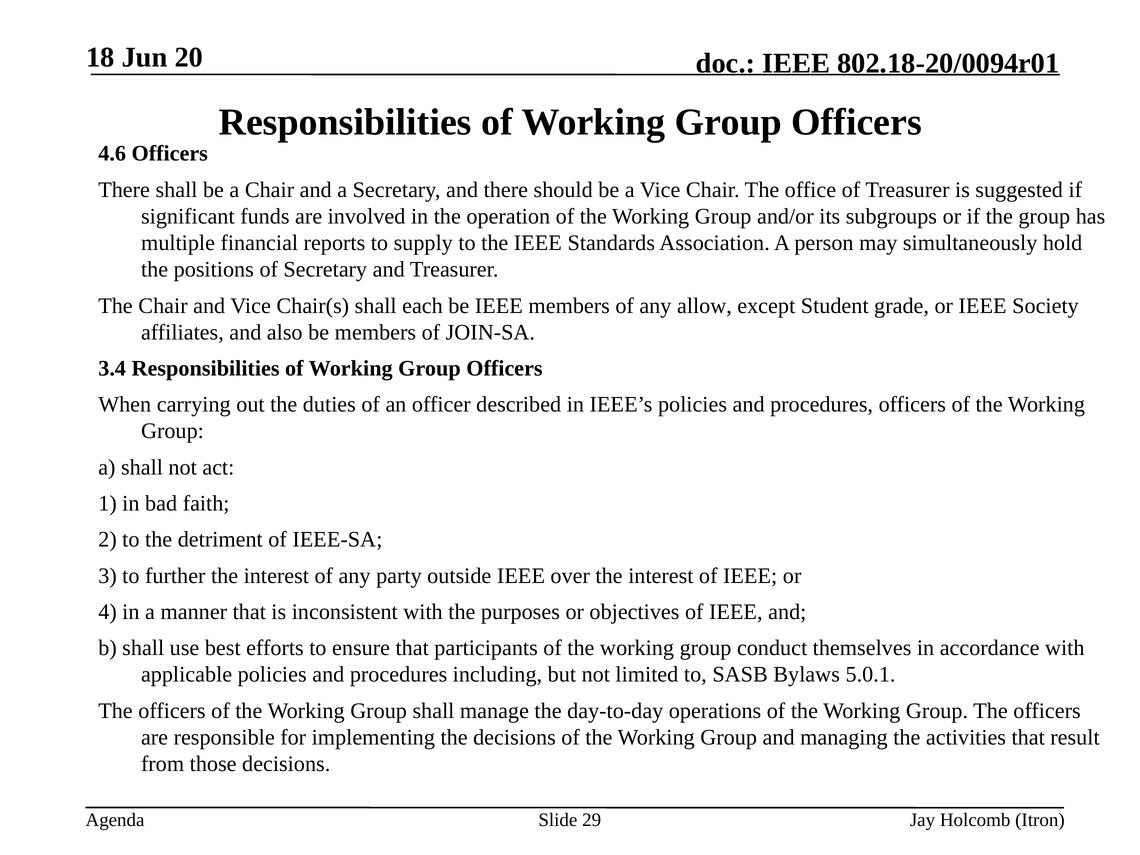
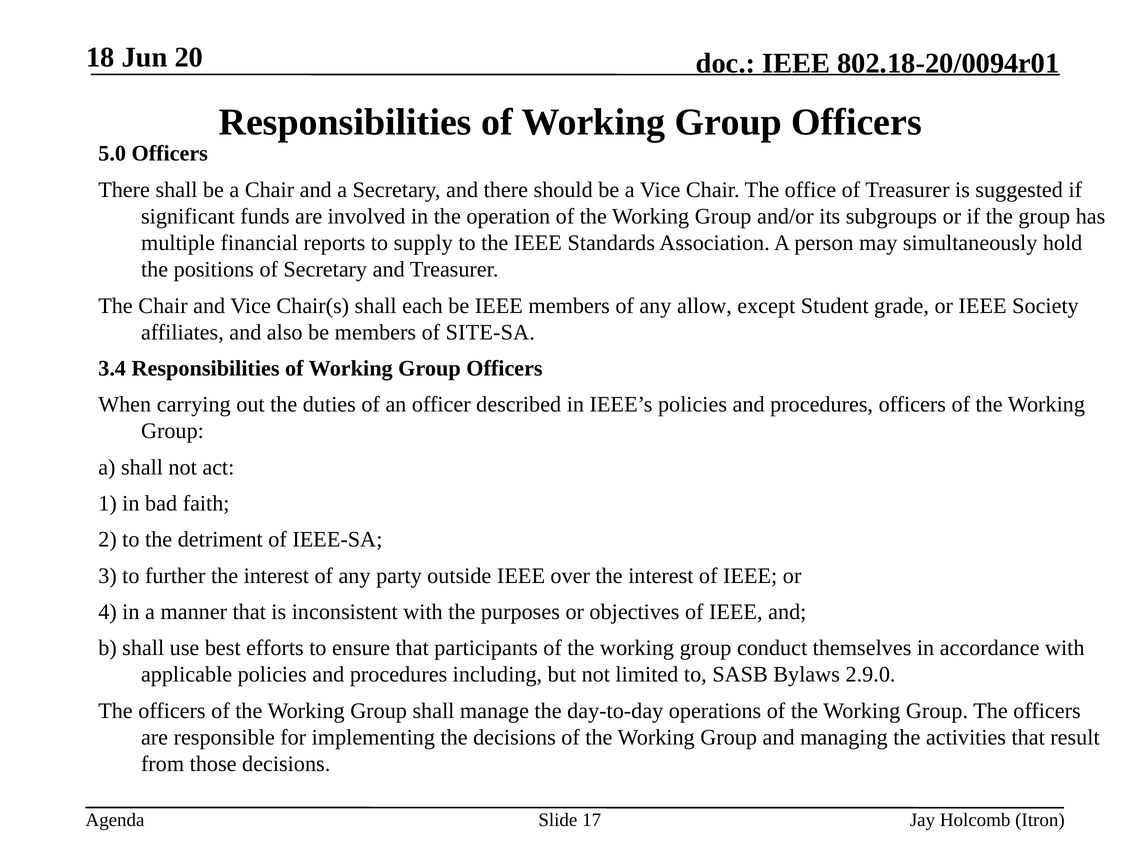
4.6: 4.6 -> 5.0 (112, 154)
JOIN-SA: JOIN-SA -> SITE-SA (490, 332)
5.0.1: 5.0.1 -> 2.9.0 (871, 675)
29: 29 -> 17 (592, 820)
